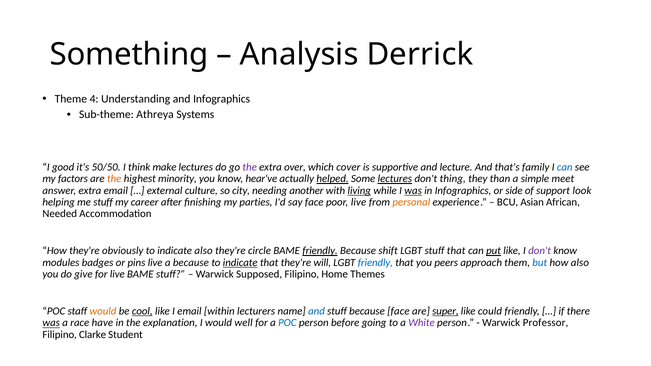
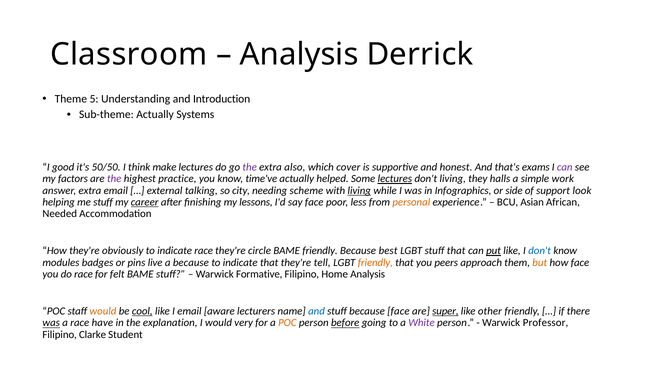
Something: Something -> Classroom (129, 55)
4: 4 -> 5 (94, 99)
and Infographics: Infographics -> Introduction (222, 99)
Sub-theme Athreya: Athreya -> Actually (155, 115)
over: over -> also (295, 167)
lecture: lecture -> honest (456, 167)
family: family -> exams (536, 167)
can colour: blue -> purple (565, 167)
the colour: orange -> purple (114, 179)
minority: minority -> practice (177, 179)
hear've: hear've -> time've (261, 179)
helped underline: present -> none (333, 179)
don't thing: thing -> living (453, 179)
than: than -> halls (500, 179)
meet: meet -> work (563, 179)
culture: culture -> talking (201, 191)
another: another -> scheme (306, 191)
was underline: present -> none (413, 191)
career underline: none -> present (145, 202)
parties: parties -> lessons (256, 202)
poor live: live -> less (359, 202)
indicate also: also -> race (204, 251)
friendly underline: present -> none (320, 251)
shift: shift -> best (388, 251)
don't colour: purple -> blue (540, 251)
indicate underline: present -> none (240, 263)
will: will -> tell (322, 263)
friendly colour: blue -> orange (375, 263)
but colour: blue -> orange (540, 263)
how also: also -> face (580, 263)
do give: give -> race (84, 274)
for live: live -> felt (117, 274)
Supposed: Supposed -> Formative (259, 274)
Home Themes: Themes -> Analysis (368, 274)
within: within -> aware (219, 311)
could: could -> other (490, 311)
well: well -> very (244, 323)
POC colour: blue -> orange (287, 323)
before underline: none -> present (345, 323)
